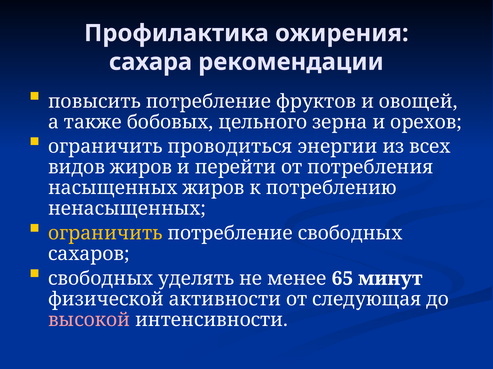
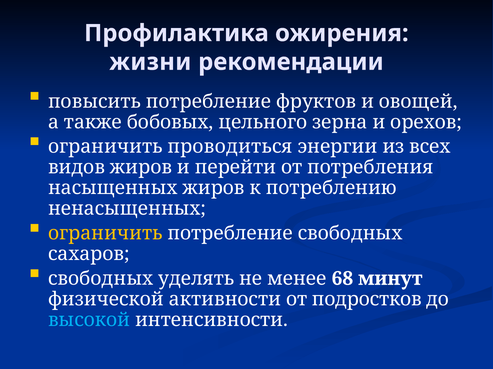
сахара: сахара -> жизни (150, 62)
65: 65 -> 68 (342, 279)
следующая: следующая -> подростков (367, 300)
высокой colour: pink -> light blue (89, 321)
